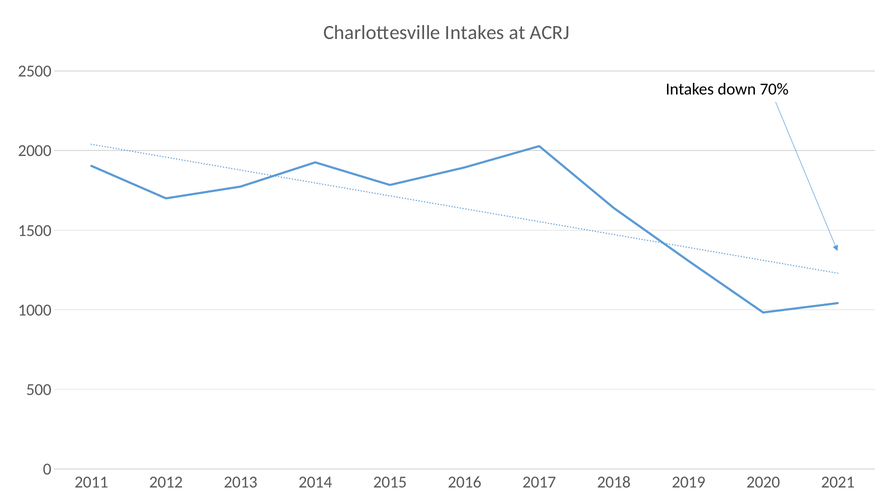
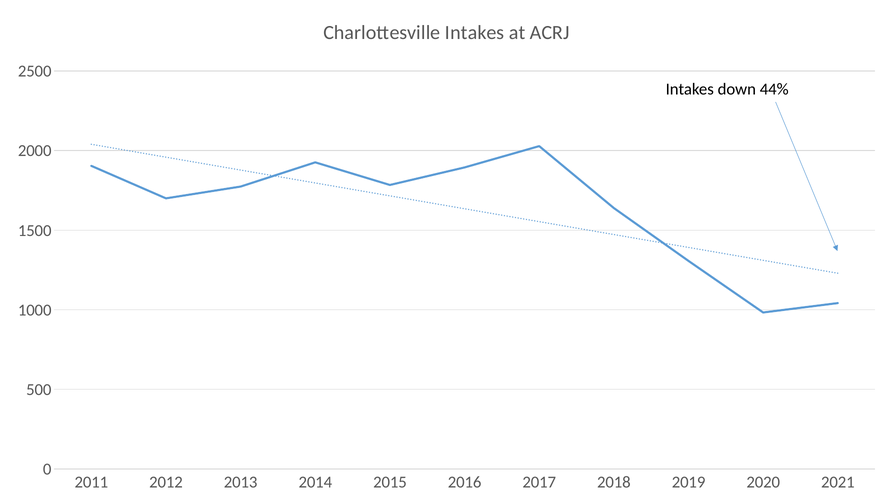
70%: 70% -> 44% (774, 90)
